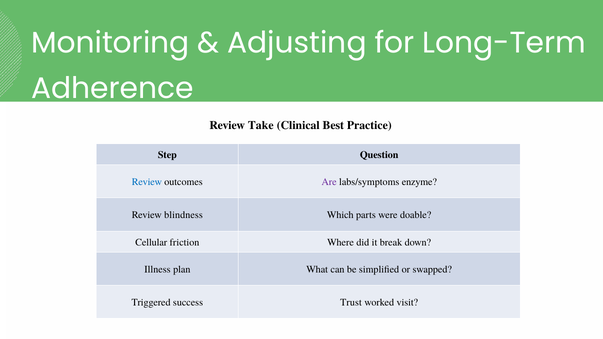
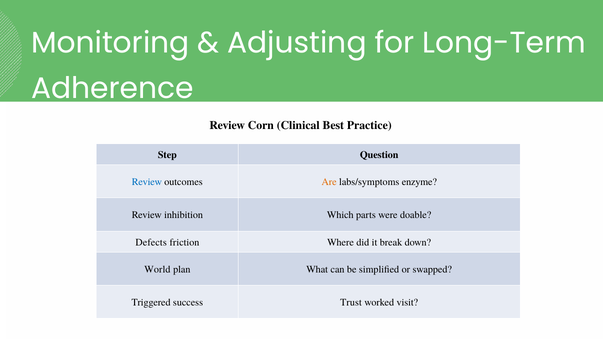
Take: Take -> Corn (261, 125)
Are colour: purple -> orange (329, 182)
blindness: blindness -> inhibition (184, 215)
Cellular: Cellular -> Defects (151, 242)
Illness: Illness -> World (157, 270)
